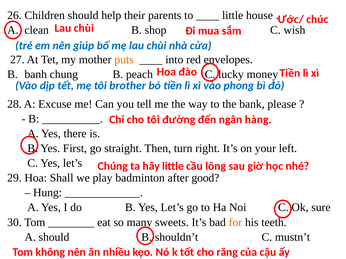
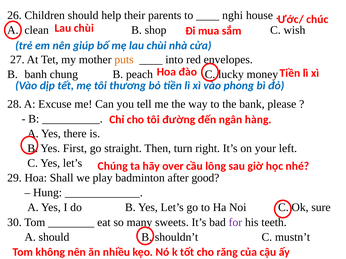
little: little -> nghi (233, 15)
brother: brother -> thương (128, 86)
hãy little: little -> over (173, 166)
for colour: orange -> purple (235, 223)
